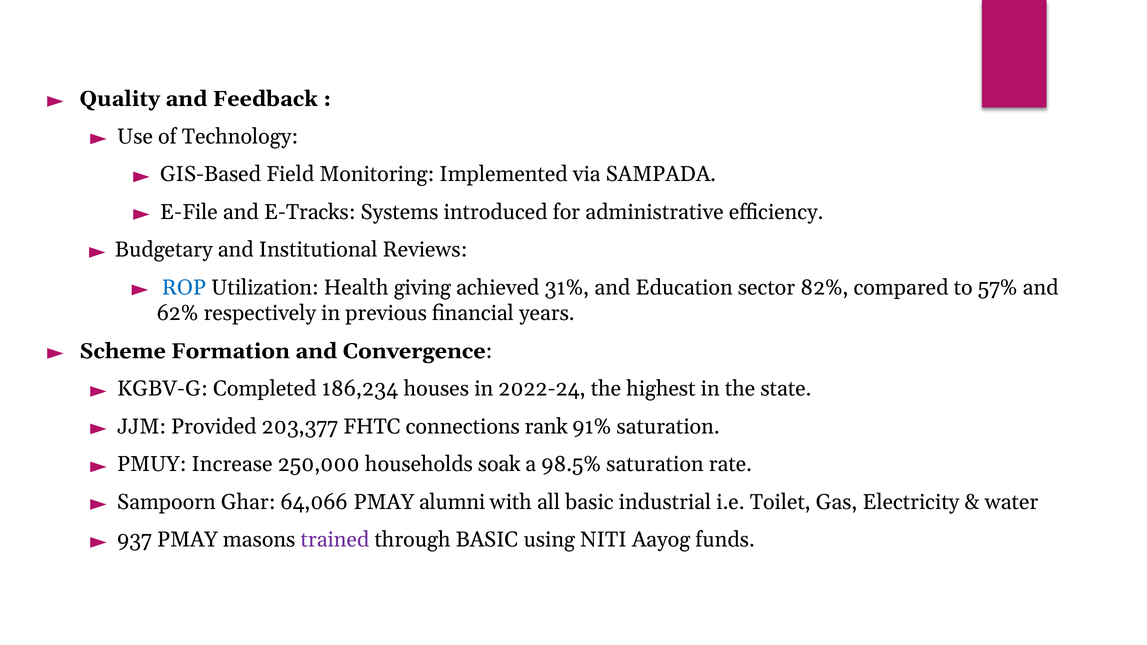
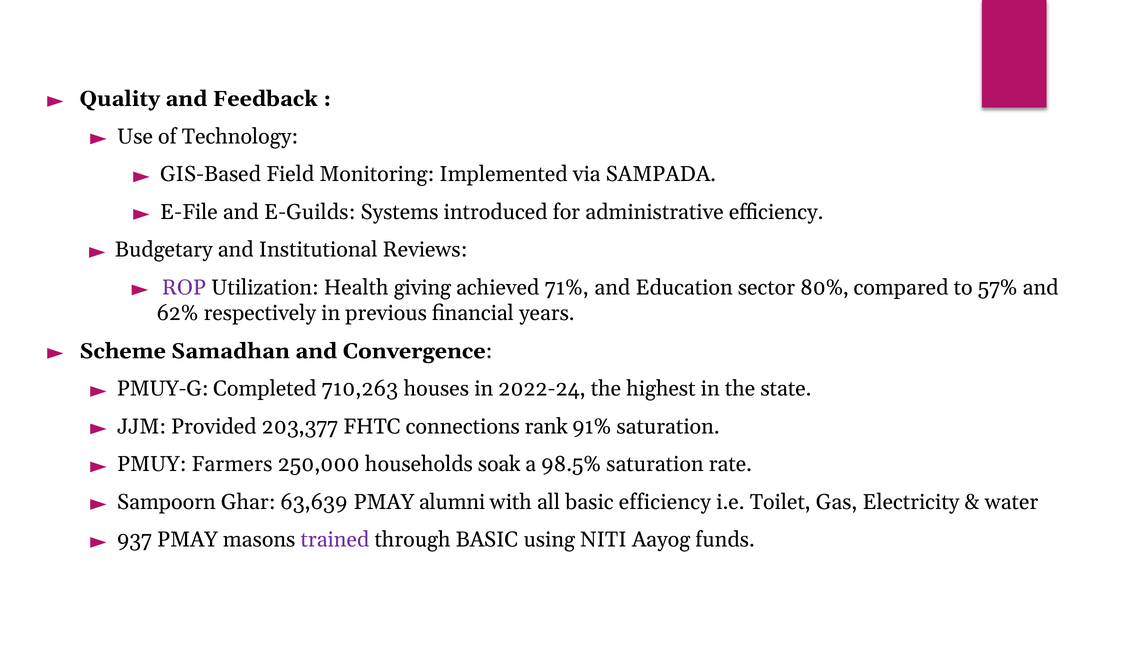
E-Tracks: E-Tracks -> E-Guilds (310, 212)
ROP colour: blue -> purple (184, 288)
31%: 31% -> 71% (567, 288)
82%: 82% -> 80% (824, 288)
Formation: Formation -> Samadhan (230, 351)
KGBV-G: KGBV-G -> PMUY-G (163, 389)
186,234: 186,234 -> 710,263 (360, 389)
Increase: Increase -> Farmers (232, 465)
64,066: 64,066 -> 63,639 (314, 502)
basic industrial: industrial -> efficiency (665, 502)
